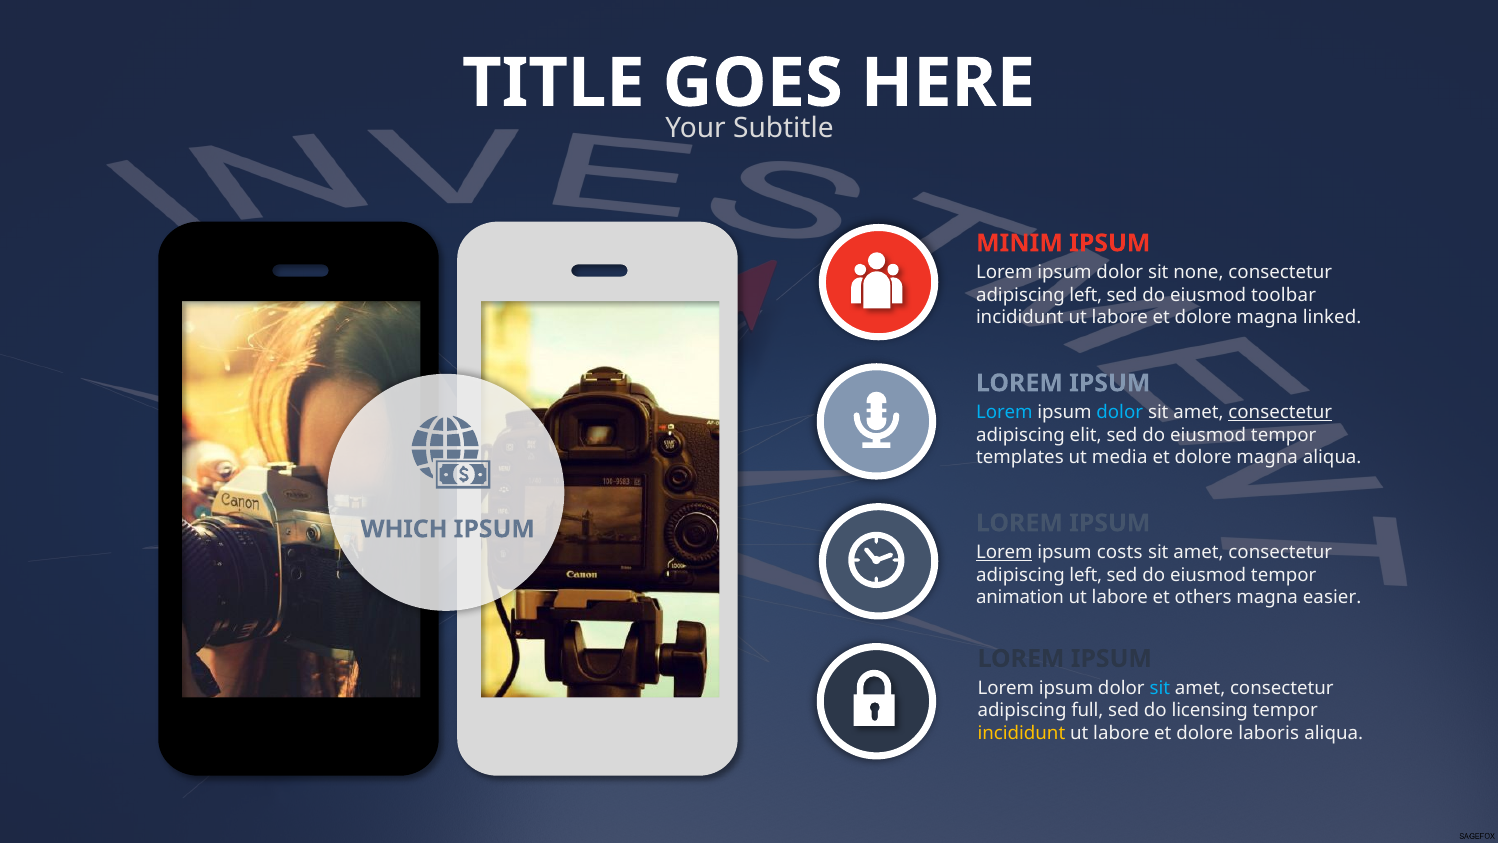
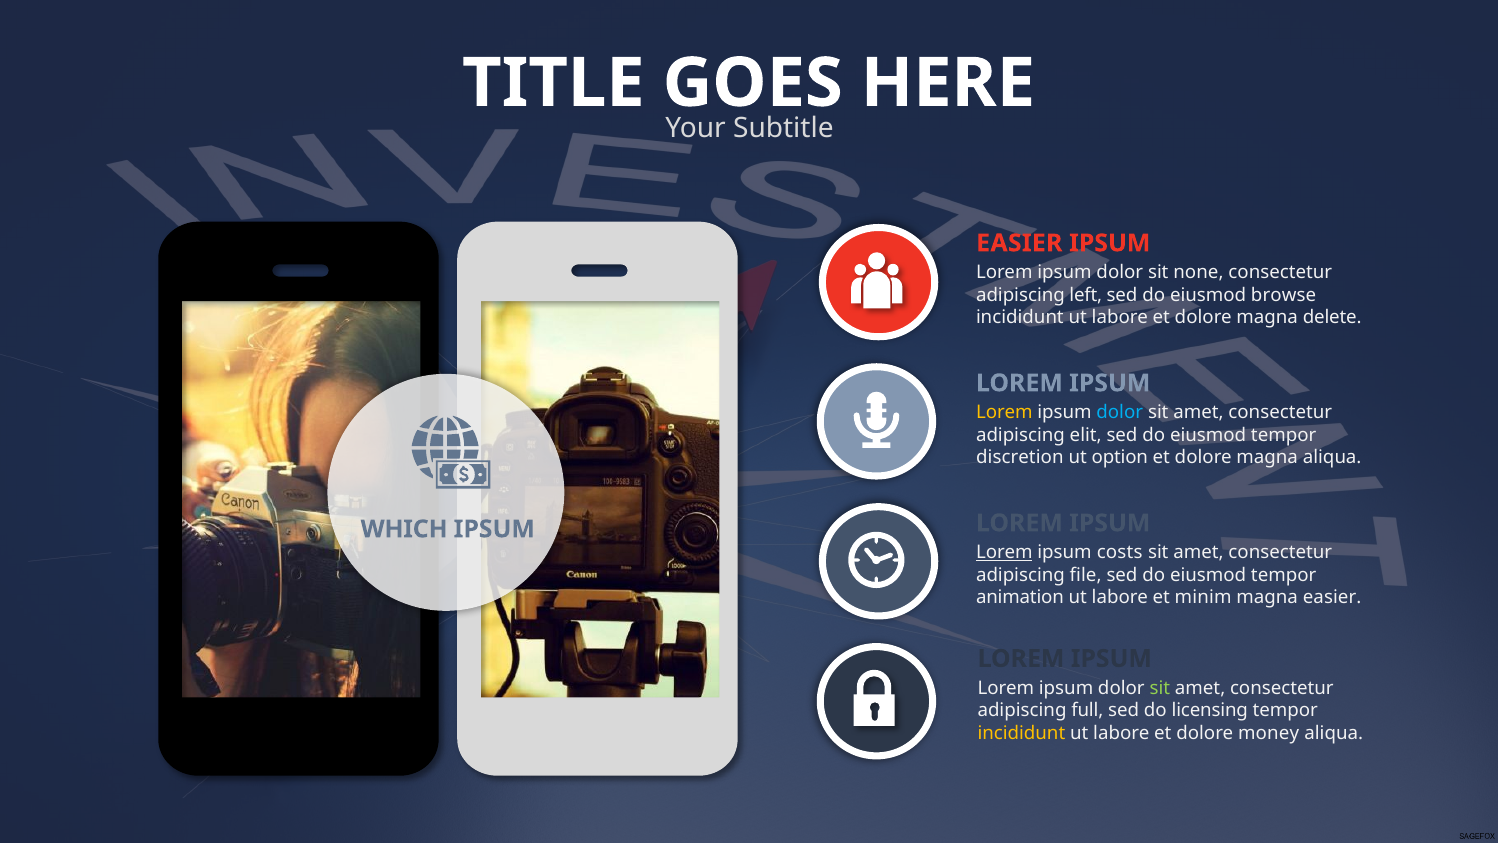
MINIM: MINIM -> EASIER (1019, 243)
toolbar: toolbar -> browse (1284, 295)
linked: linked -> delete (1332, 317)
Lorem colour: light blue -> yellow (1004, 412)
consectetur underline: present -> none (1280, 412)
templates: templates -> discretion (1020, 457)
media: media -> option (1120, 457)
left: left -> file (1086, 575)
others: others -> minim (1203, 597)
sit colour: light blue -> light green (1160, 688)
laboris: laboris -> money (1269, 733)
